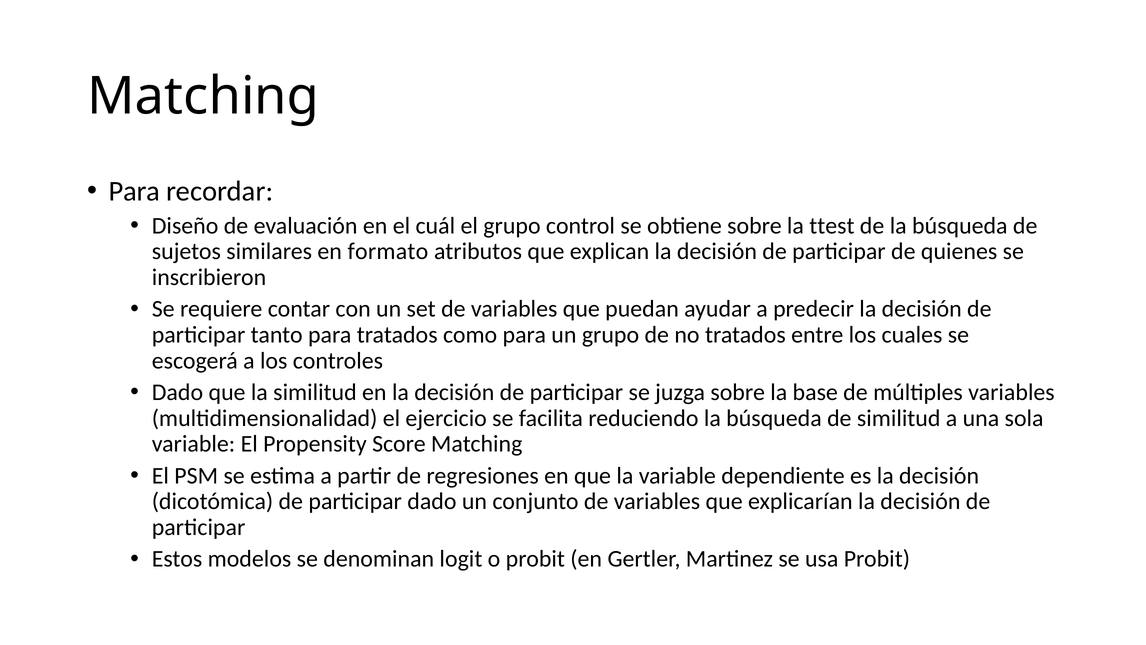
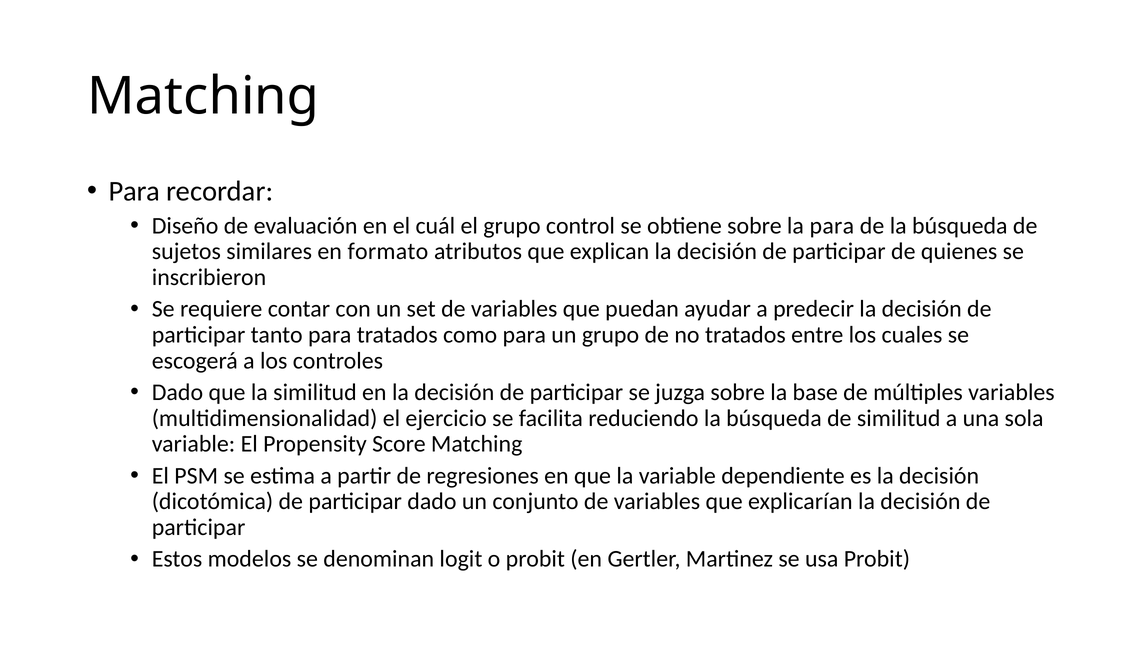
la ttest: ttest -> para (832, 226)
